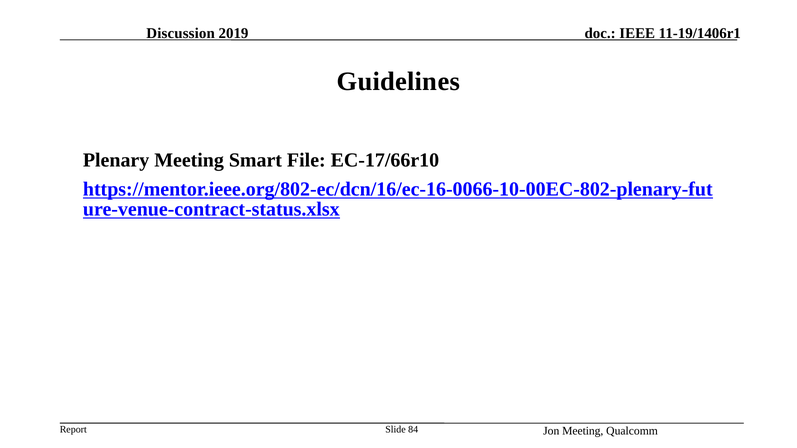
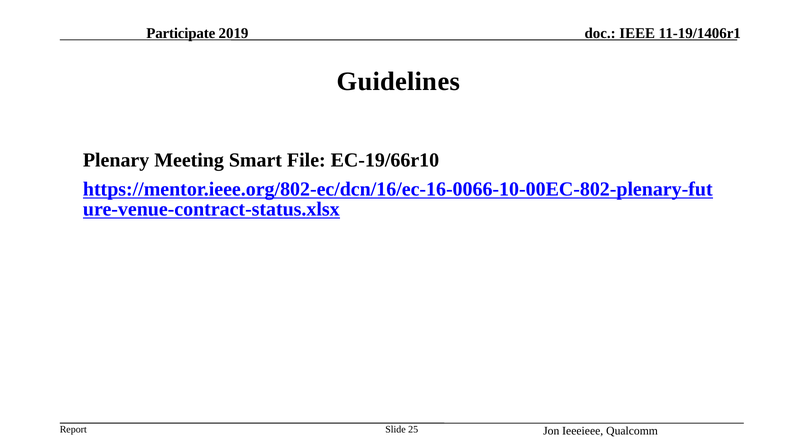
Discussion: Discussion -> Participate (181, 33)
EC-17/66r10: EC-17/66r10 -> EC-19/66r10 (385, 161)
84: 84 -> 25 (413, 430)
Jon Meeting: Meeting -> Ieeeieee (583, 431)
